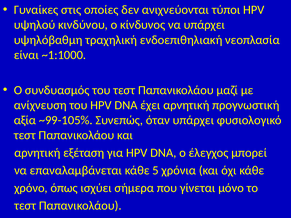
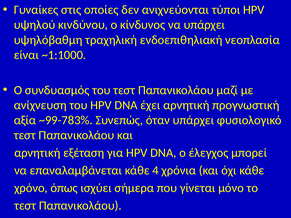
~99-105%: ~99-105% -> ~99-783% (66, 120)
5: 5 -> 4 (156, 171)
